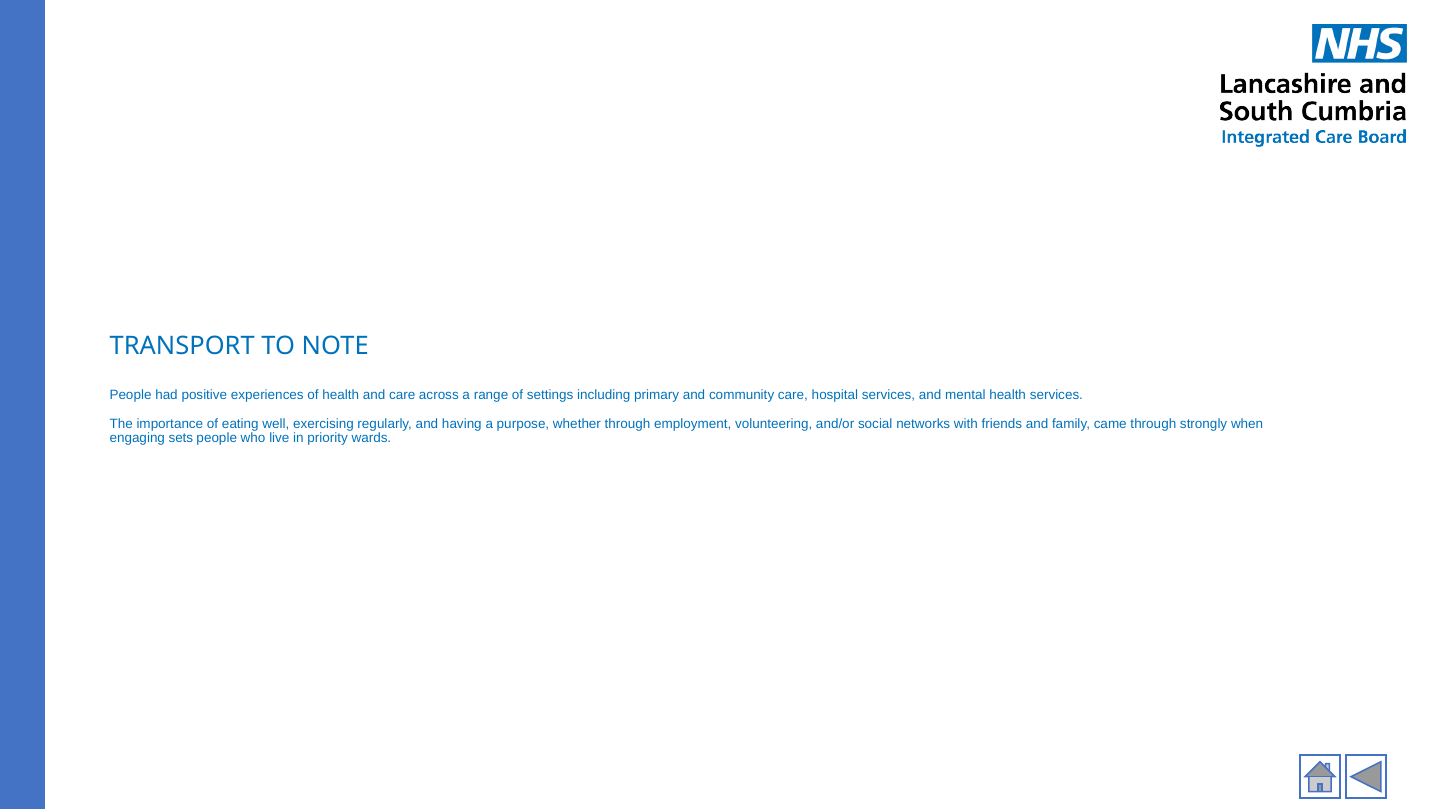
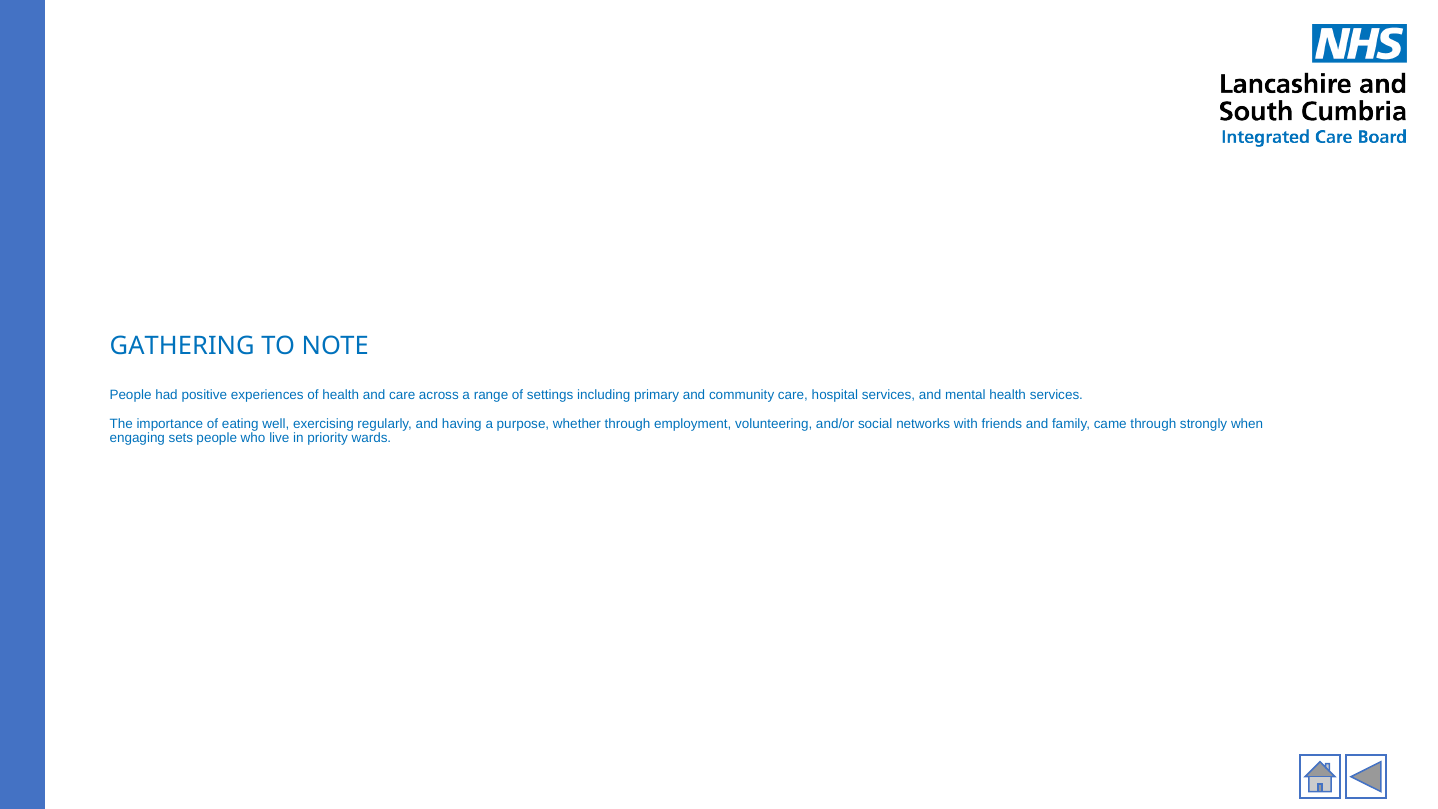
TRANSPORT: TRANSPORT -> GATHERING (182, 346)
